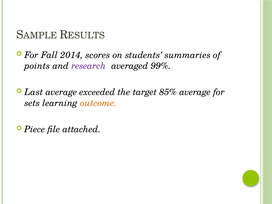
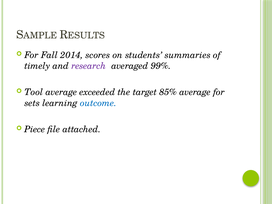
points: points -> timely (37, 66)
Last: Last -> Tool (34, 92)
outcome colour: orange -> blue (98, 103)
